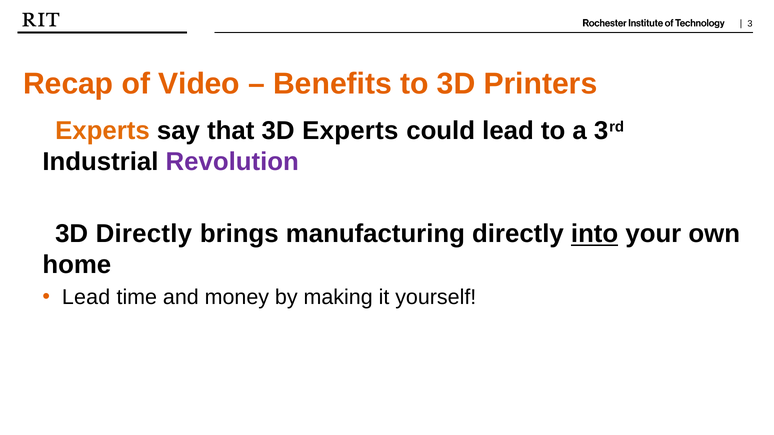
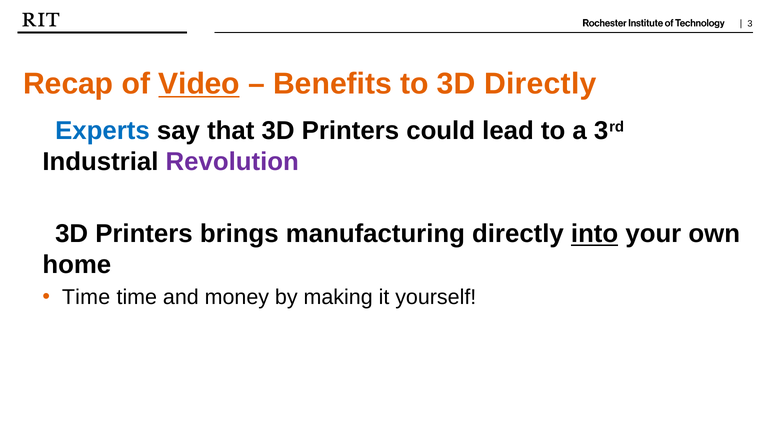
Video underline: none -> present (199, 84)
3D Printers: Printers -> Directly (540, 84)
Experts colour: orange -> blue (102, 131)
that 3D Experts: Experts -> Printers (350, 131)
Directly: Directly -> Printers (144, 234)
Lead: Lead -> Time (86, 297)
